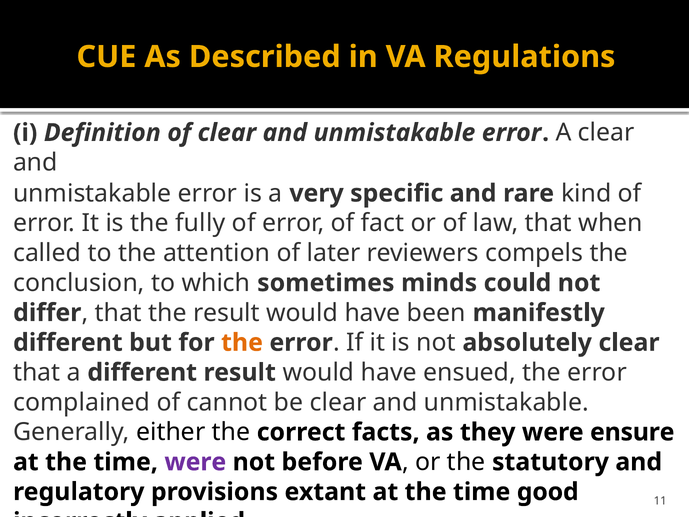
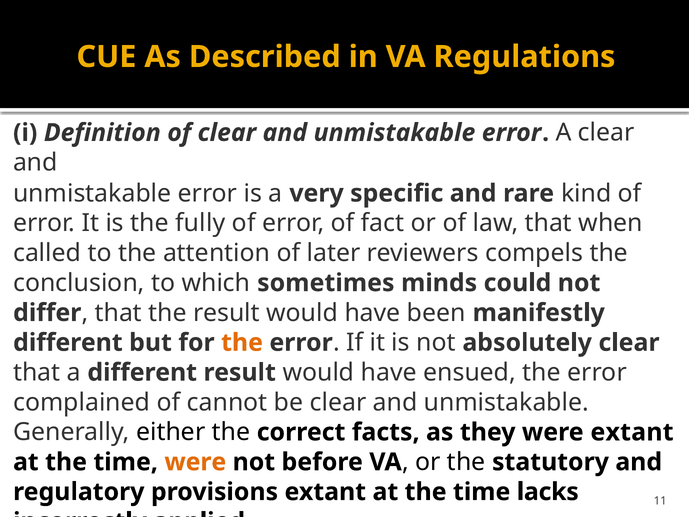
were ensure: ensure -> extant (632, 432)
were colour: purple -> orange (195, 462)
good: good -> lacks (548, 492)
